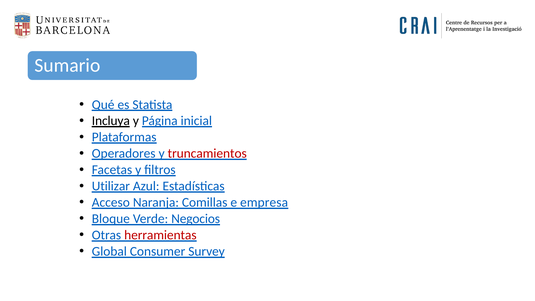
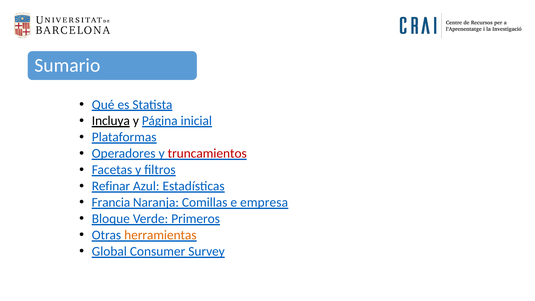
Utilizar: Utilizar -> Refinar (111, 186)
Acceso: Acceso -> Francia (111, 202)
Negocios: Negocios -> Primeros (196, 219)
herramientas colour: red -> orange (160, 235)
